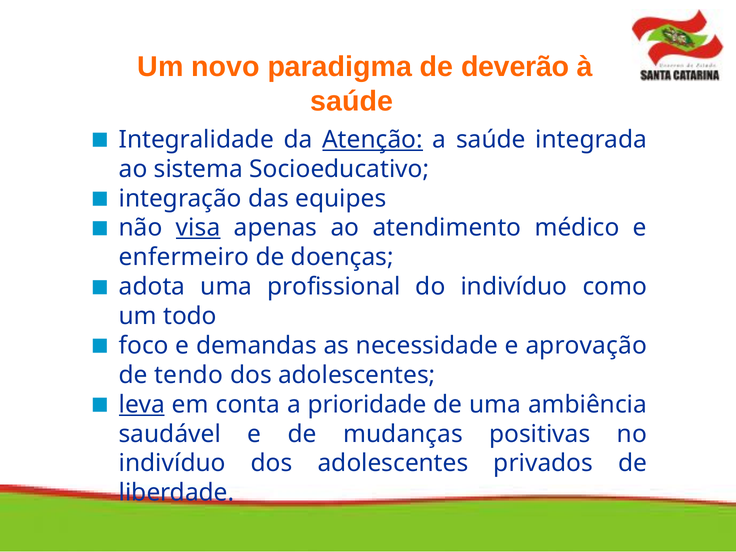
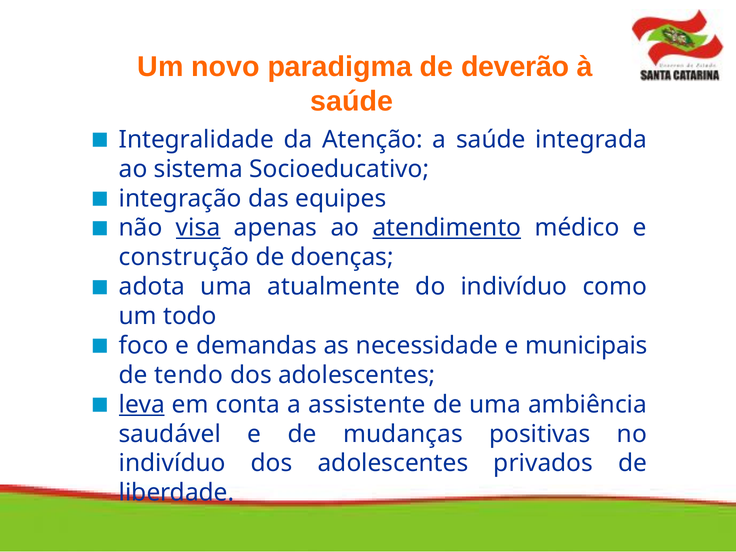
Atenção underline: present -> none (373, 140)
atendimento underline: none -> present (447, 228)
enfermeiro: enfermeiro -> construção (184, 257)
profissional: profissional -> atualmente (334, 287)
aprovação: aprovação -> municipais (586, 346)
prioridade: prioridade -> assistente (367, 404)
